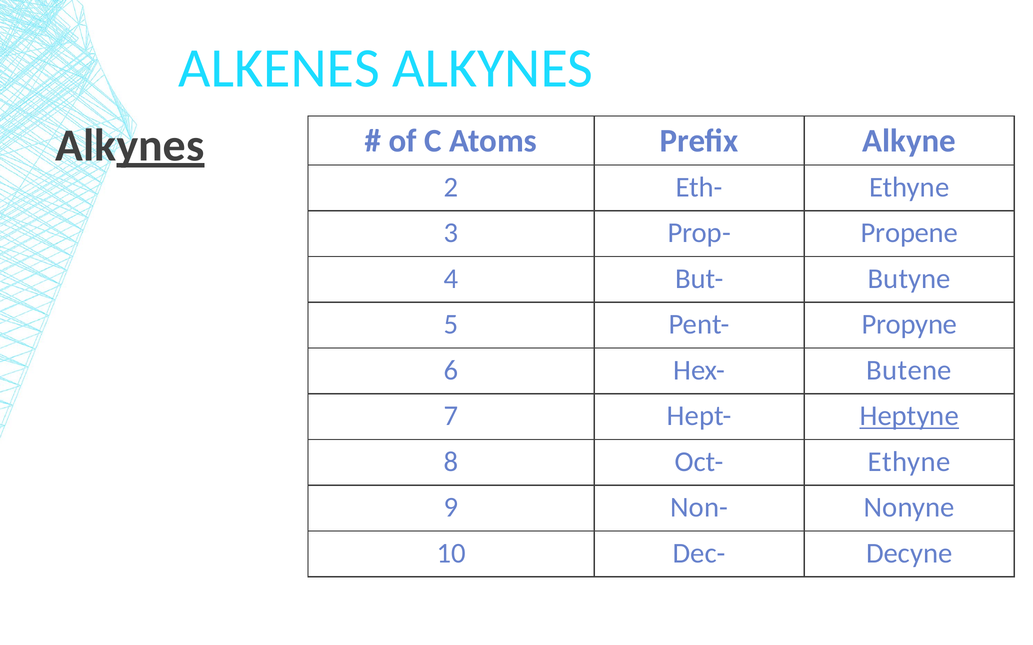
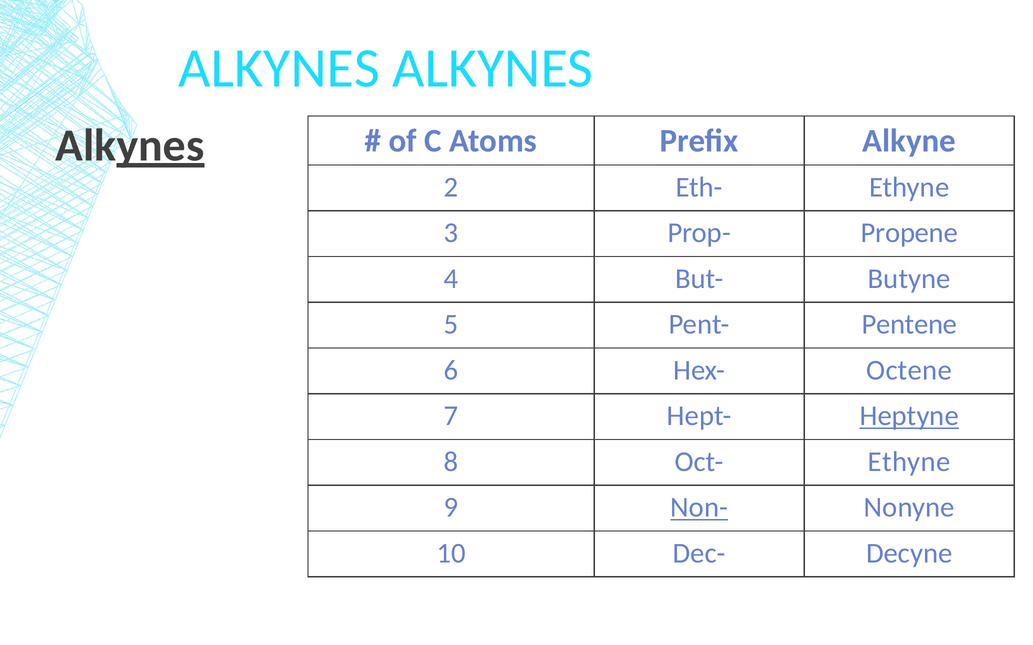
ALKENES: ALKENES -> ALKYNES (279, 68)
Propyne: Propyne -> Pentene (909, 325)
Butene: Butene -> Octene (909, 370)
Non- underline: none -> present (699, 508)
